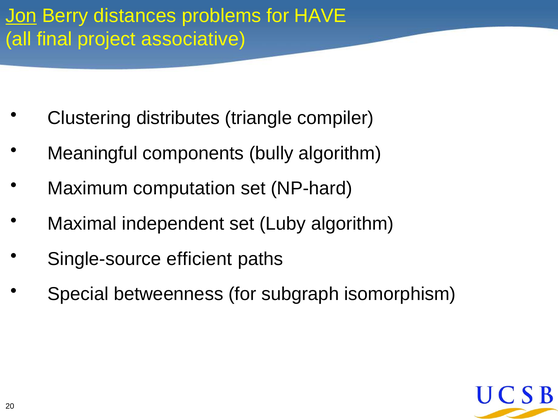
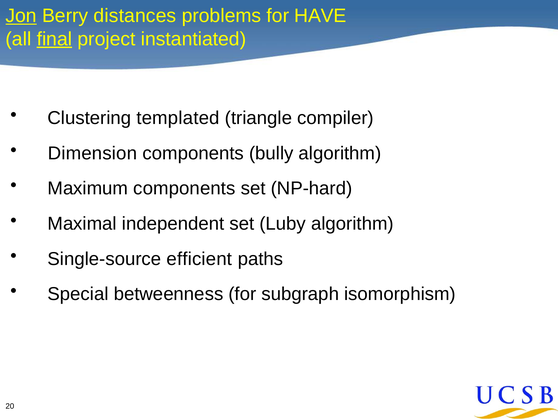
final underline: none -> present (54, 39)
associative: associative -> instantiated (194, 39)
distributes: distributes -> templated (178, 118)
Meaningful: Meaningful -> Dimension (92, 153)
Maximum computation: computation -> components (184, 188)
